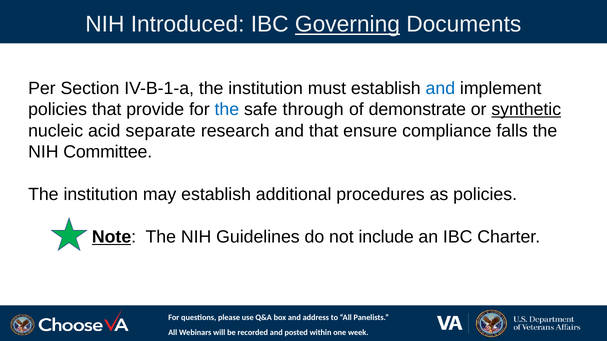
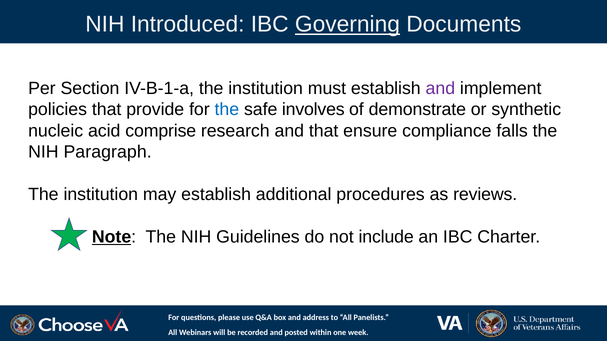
and colour: blue -> purple (440, 88)
through: through -> involves (313, 110)
synthetic underline: present -> none (526, 110)
separate: separate -> comprise (161, 131)
Committee: Committee -> Paragraph (108, 152)
as policies: policies -> reviews (485, 195)
